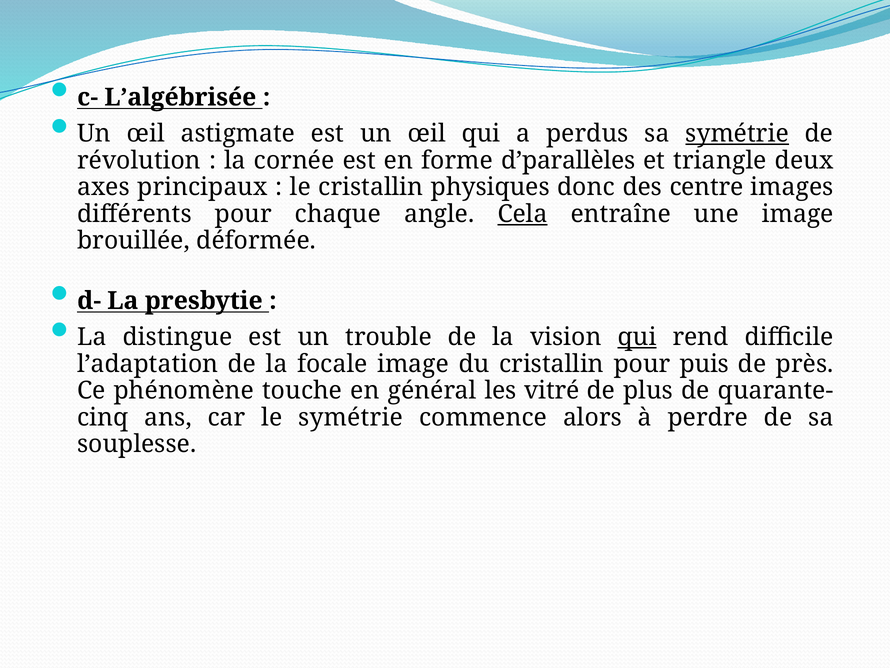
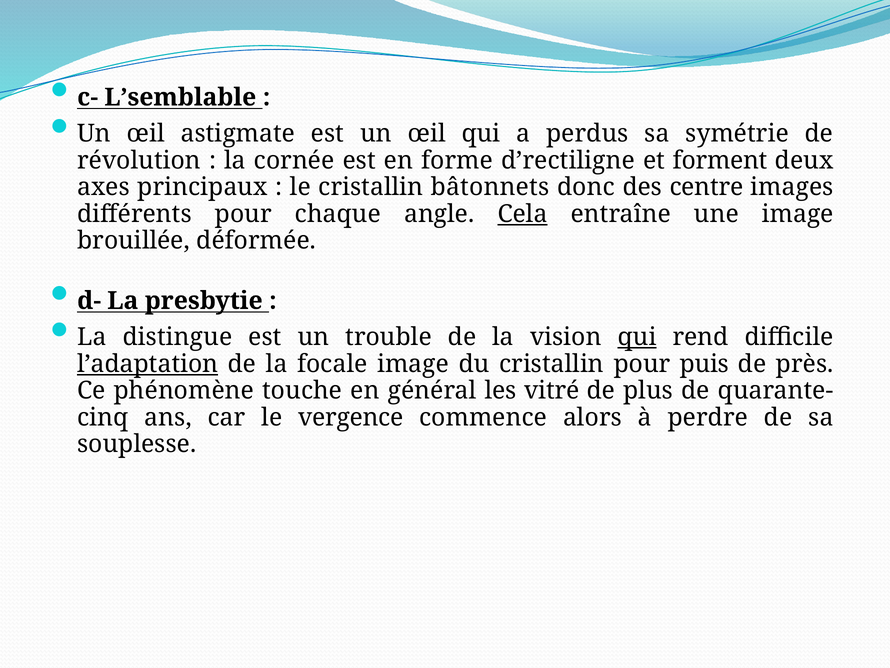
L’algébrisée: L’algébrisée -> L’semblable (180, 97)
symétrie underline: present -> none (737, 134)
d’parallèles: d’parallèles -> d’rectiligne (568, 160)
triangle: triangle -> forment (720, 160)
physiques: physiques -> bâtonnets (490, 187)
l’adaptation underline: none -> present (148, 364)
le symétrie: symétrie -> vergence (351, 417)
